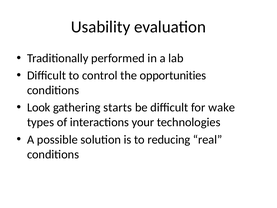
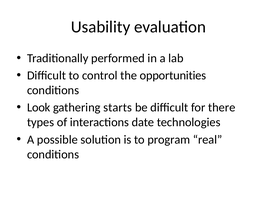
wake: wake -> there (222, 107)
your: your -> date (143, 122)
reducing: reducing -> program (169, 139)
